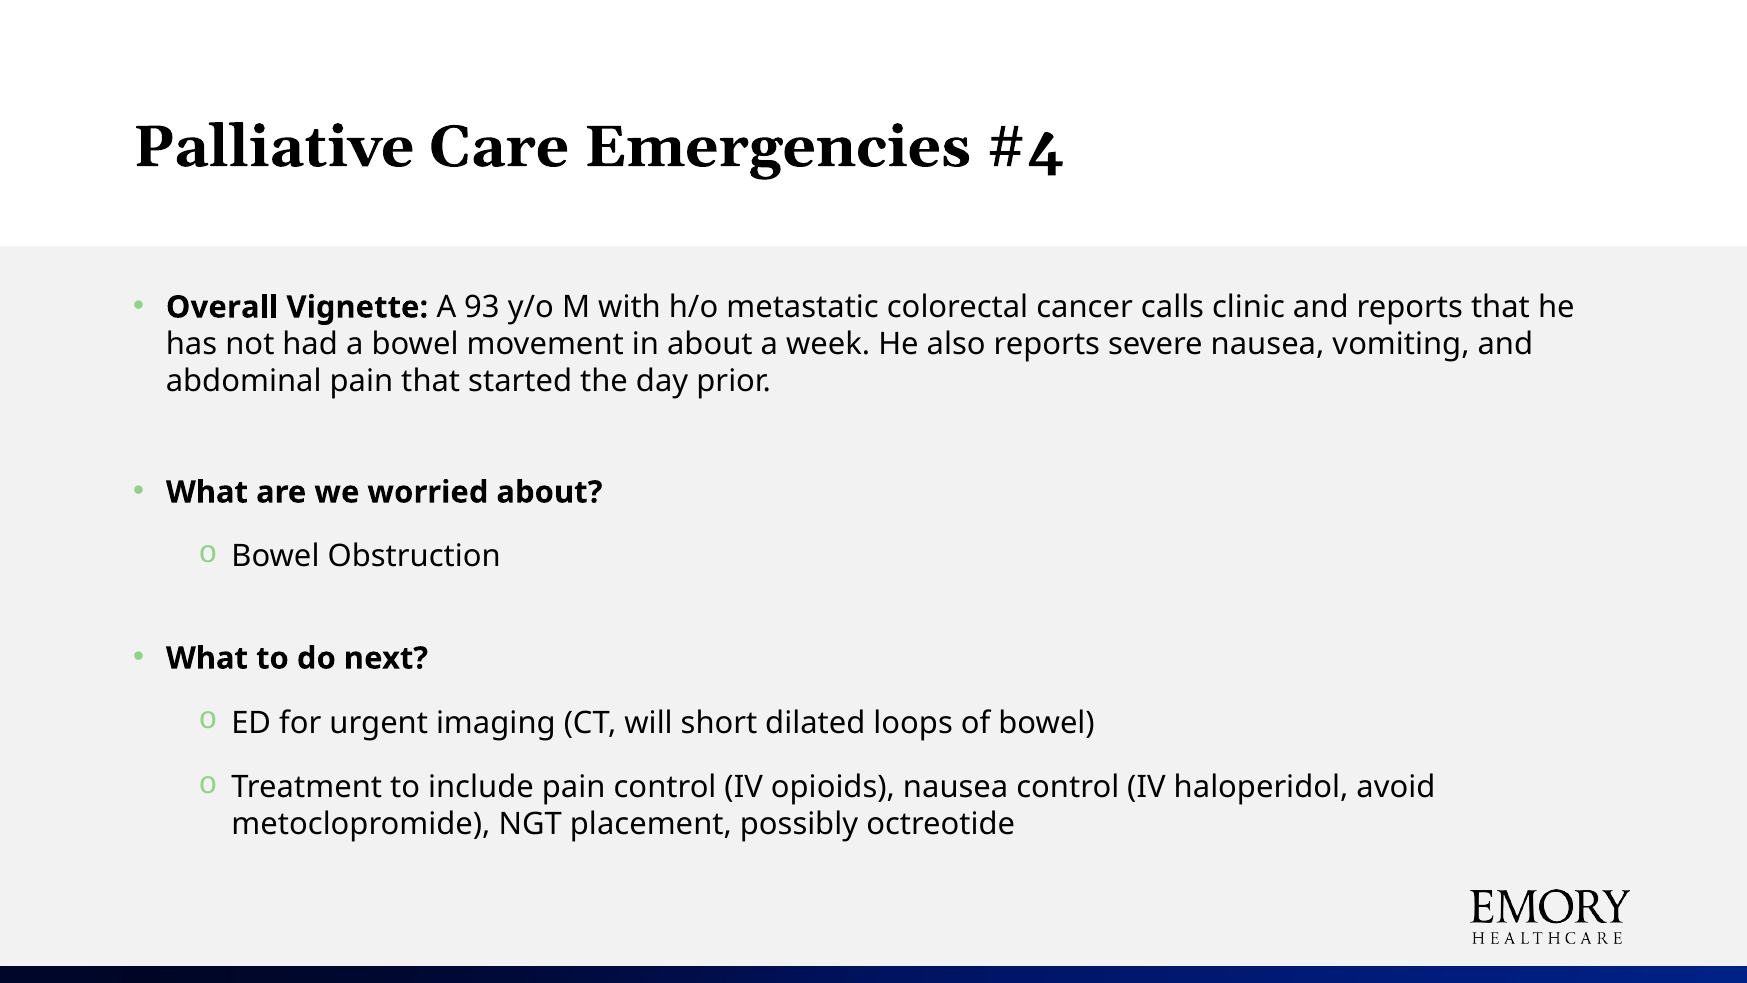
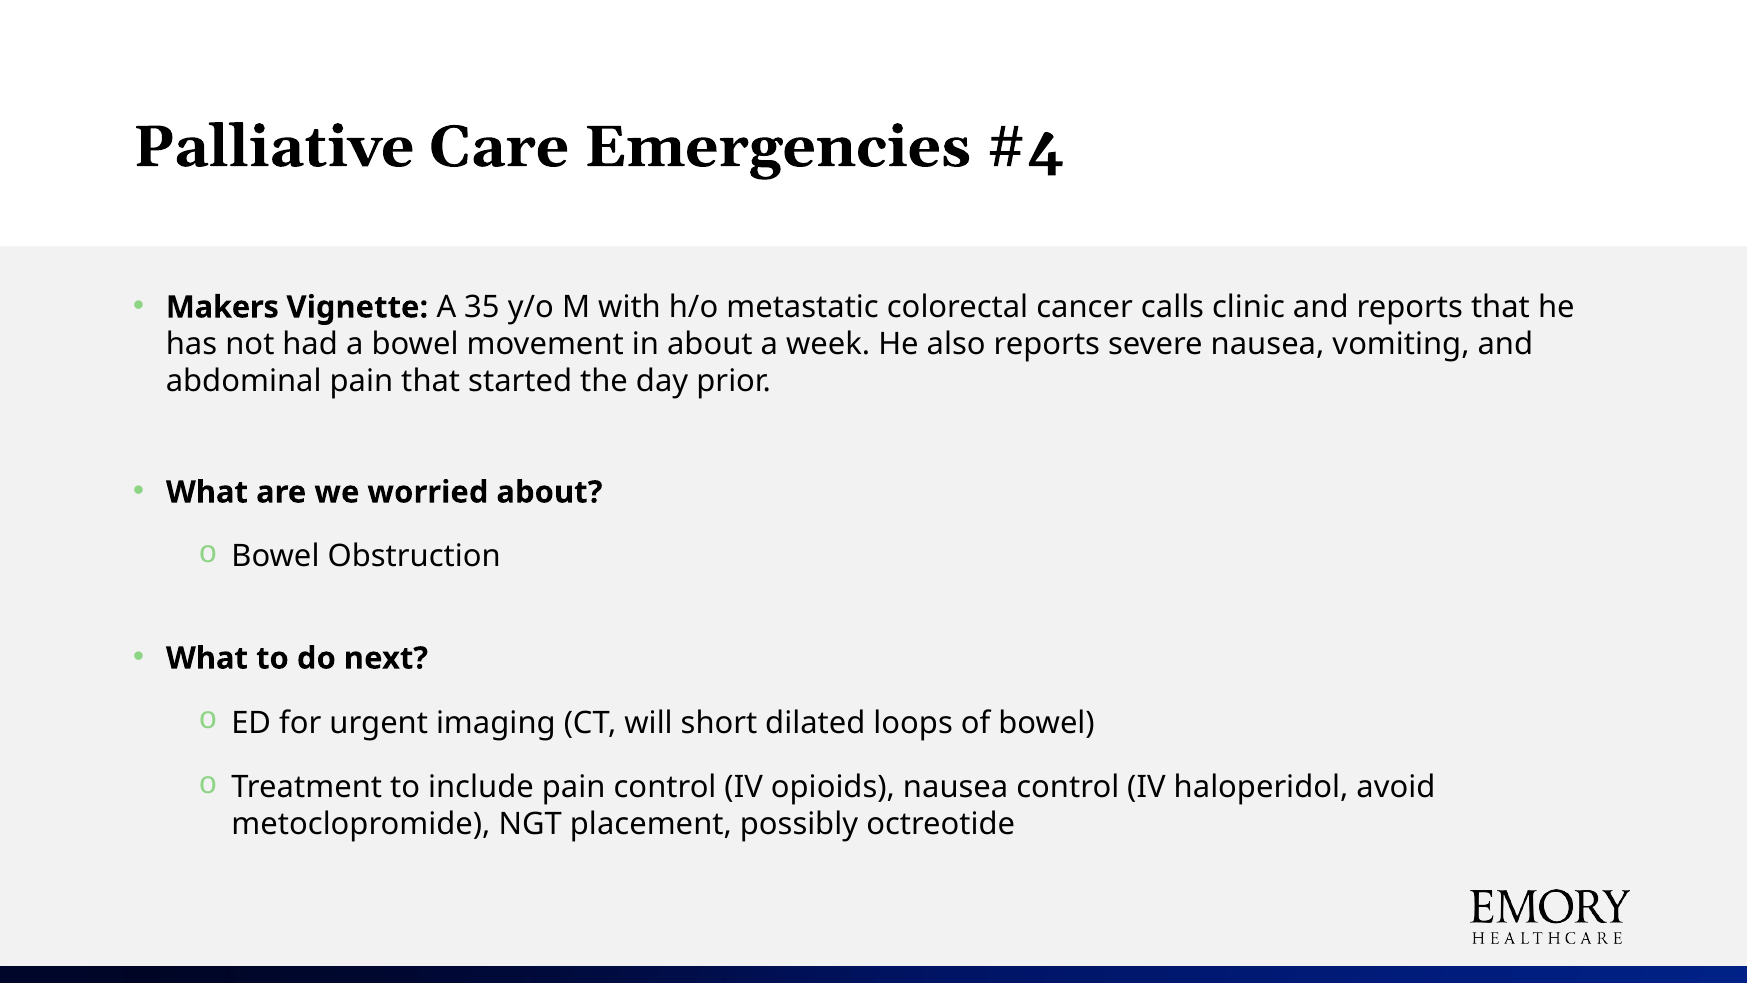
Overall: Overall -> Makers (222, 307)
93: 93 -> 35 (482, 307)
